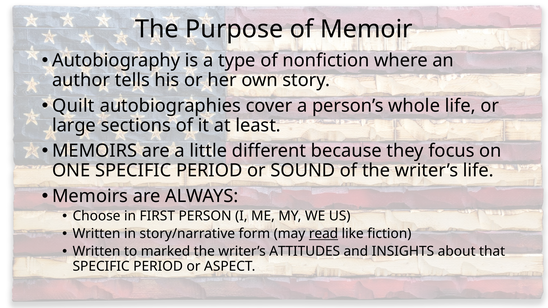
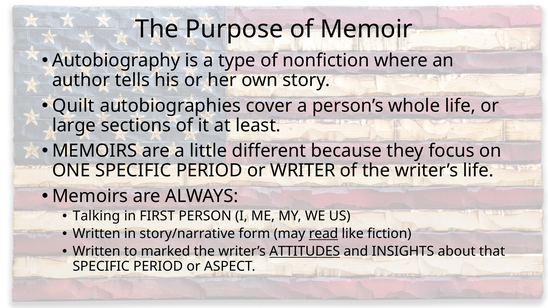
SOUND: SOUND -> WRITER (303, 171)
Choose: Choose -> Talking (96, 216)
ATTITUDES underline: none -> present (305, 252)
